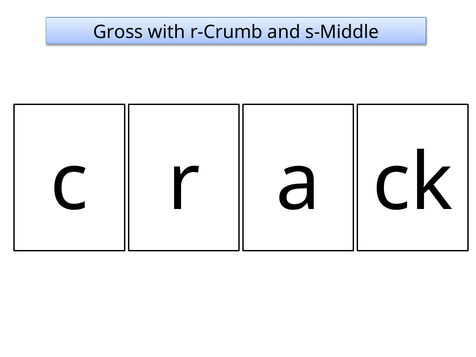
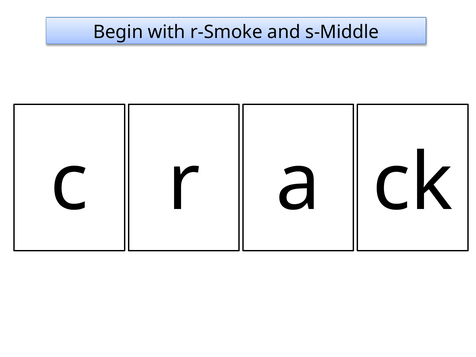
Gross: Gross -> Begin (118, 32)
r-Crumb: r-Crumb -> r-Smoke (226, 32)
